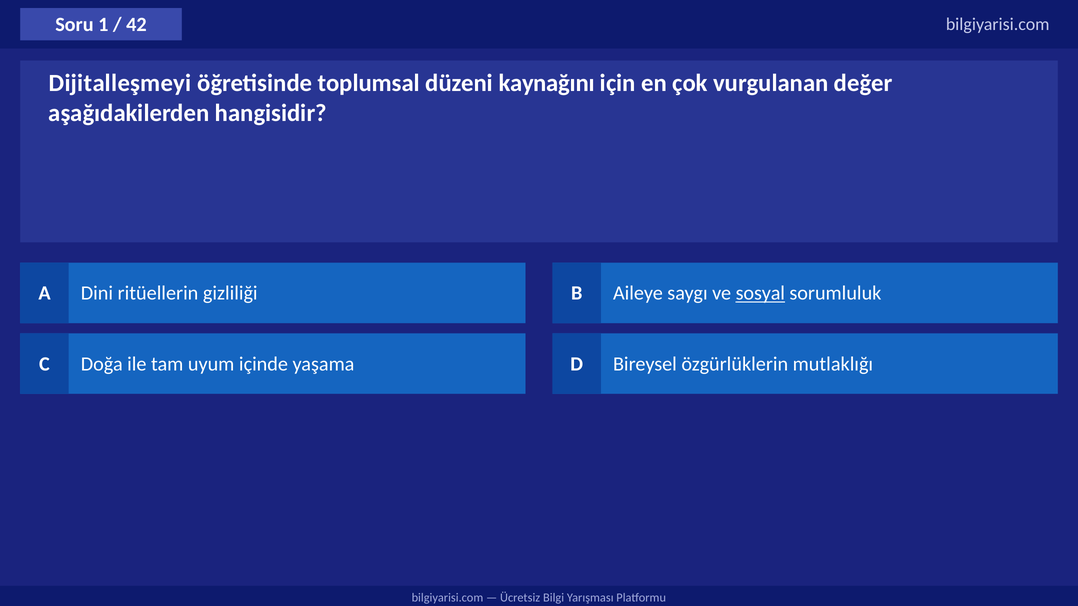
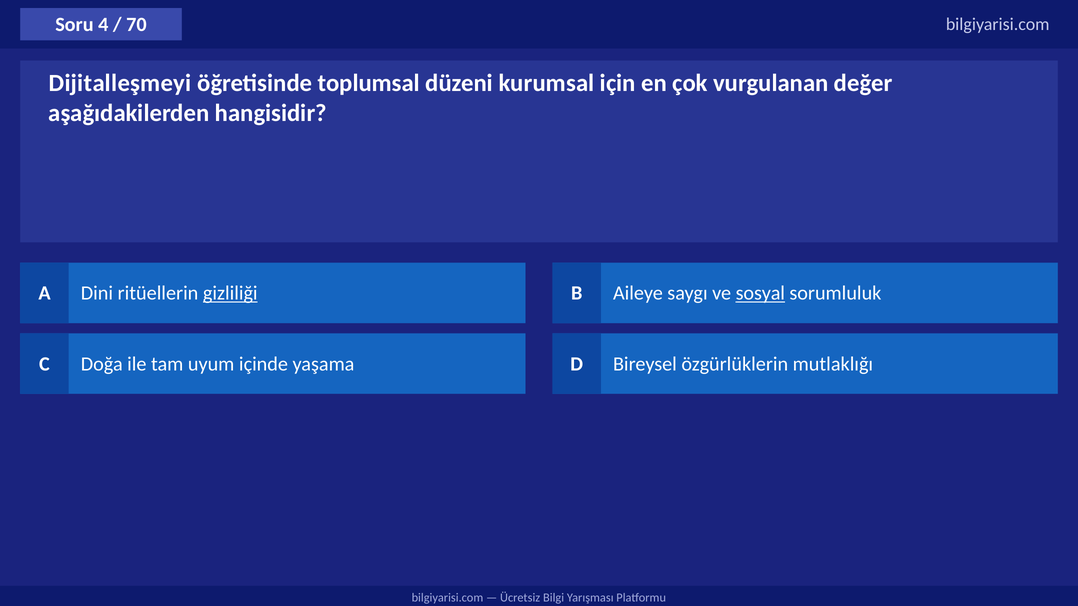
1: 1 -> 4 (103, 25)
42: 42 -> 70 (136, 25)
kaynağını: kaynağını -> kurumsal (546, 83)
gizliliği underline: none -> present (230, 293)
